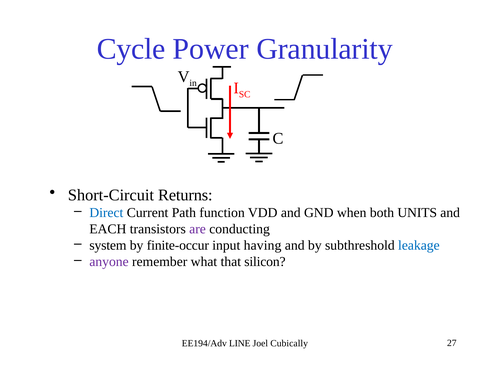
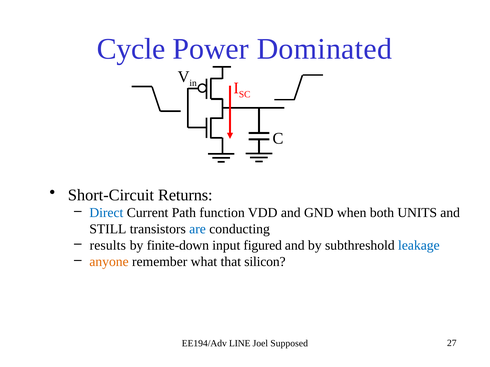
Granularity: Granularity -> Dominated (324, 49)
EACH: EACH -> STILL (108, 229)
are colour: purple -> blue (198, 229)
system: system -> results (108, 246)
finite-occur: finite-occur -> finite-down (178, 246)
having: having -> figured (263, 246)
anyone colour: purple -> orange (109, 262)
Cubically: Cubically -> Supposed (289, 344)
